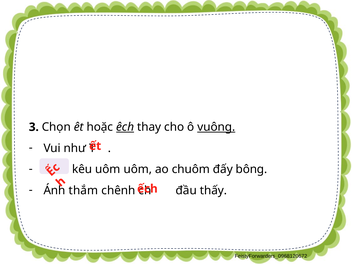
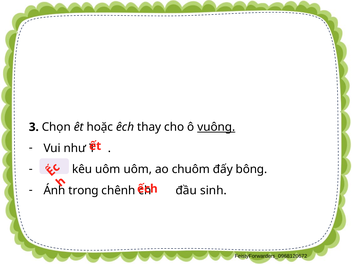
êch underline: present -> none (125, 127)
thắm: thắm -> trong (84, 190)
thấy: thấy -> sinh (213, 190)
